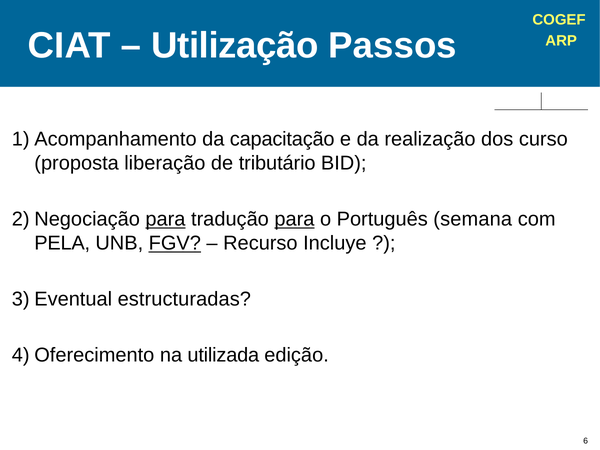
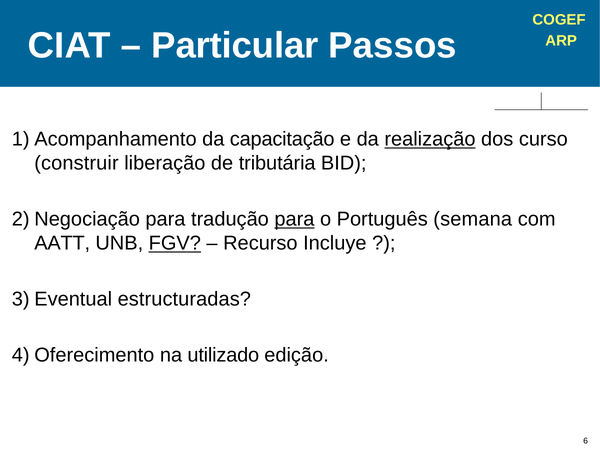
Utilização: Utilização -> Particular (235, 46)
realização underline: none -> present (430, 139)
proposta: proposta -> construir (77, 163)
tributário: tributário -> tributária (277, 163)
para underline: present -> none (165, 219)
PELA: PELA -> AATT (62, 243)
utilizada: utilizada -> utilizado (223, 355)
